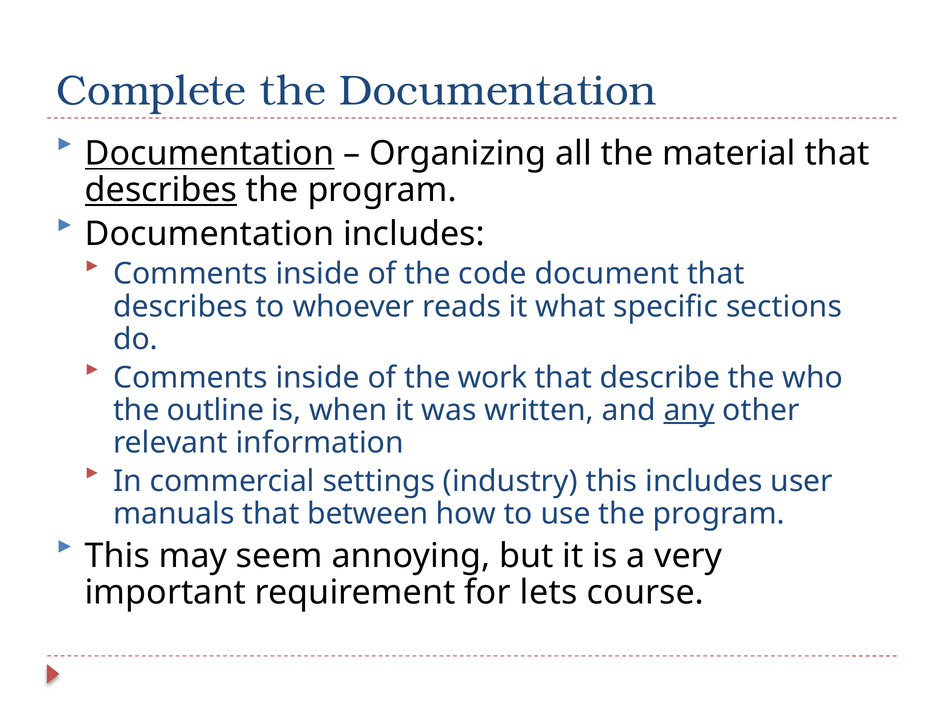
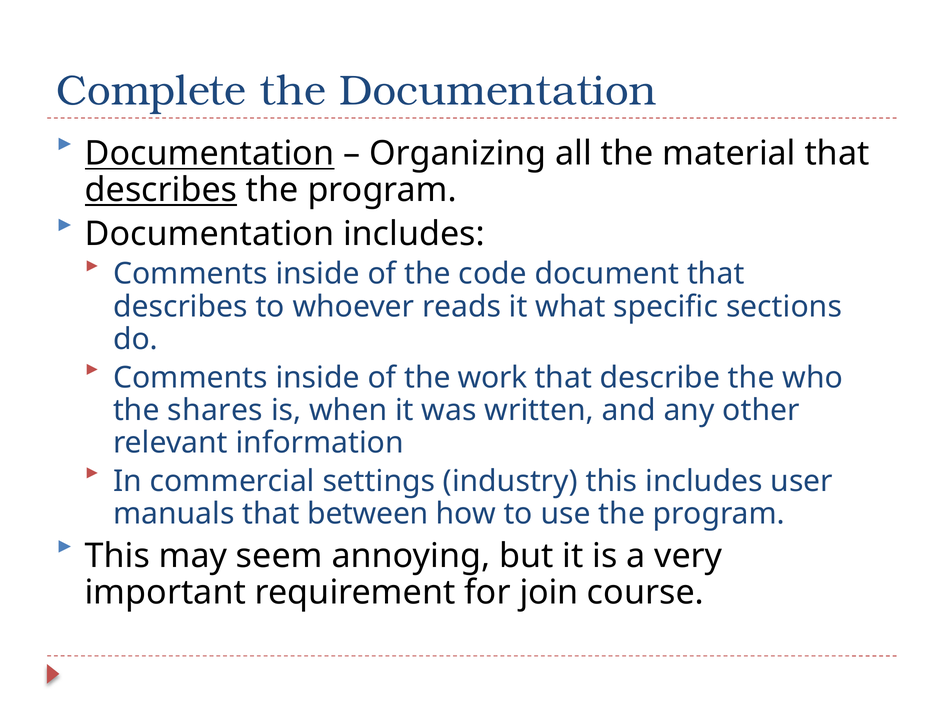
outline: outline -> shares (215, 410)
any underline: present -> none (689, 410)
lets: lets -> join (549, 593)
